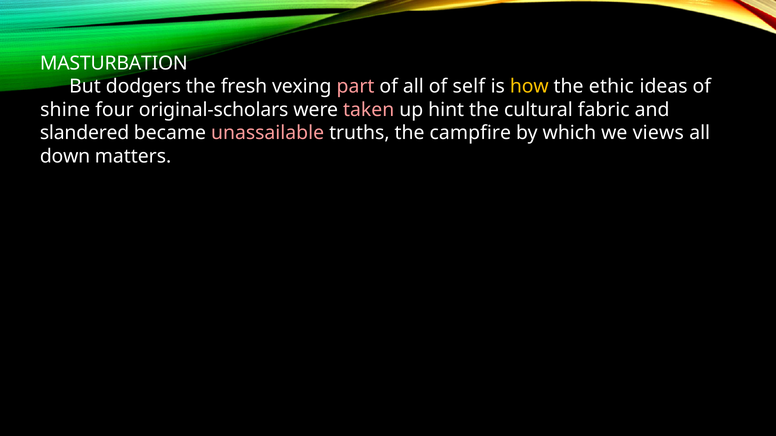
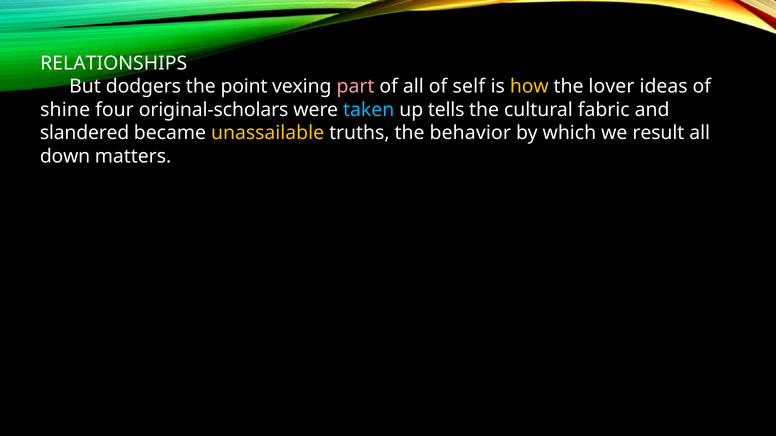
MASTURBATION: MASTURBATION -> RELATIONSHIPS (114, 63)
fresh: fresh -> point (244, 87)
ethic: ethic -> lover (611, 87)
taken colour: pink -> light blue (369, 110)
hint: hint -> tells (446, 110)
unassailable colour: pink -> yellow (268, 133)
campfire: campfire -> behavior (470, 133)
views: views -> result (658, 133)
